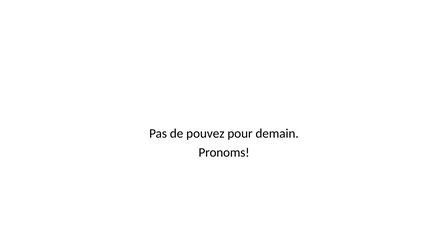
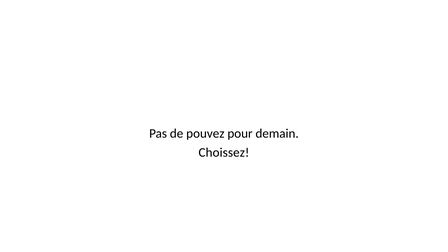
Pronoms: Pronoms -> Choissez (224, 152)
